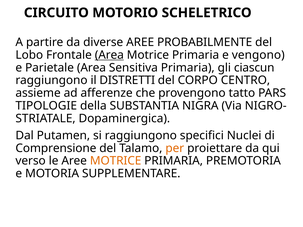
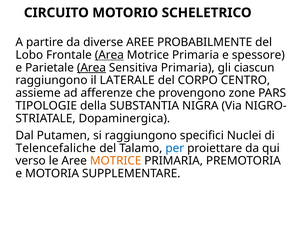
vengono: vengono -> spessore (258, 55)
Area underline: none -> present (91, 68)
DISTRETTI: DISTRETTI -> LATERALE (127, 80)
tatto: tatto -> zone (242, 93)
Comprensione: Comprensione -> Telencefaliche (56, 148)
per colour: orange -> blue (175, 148)
